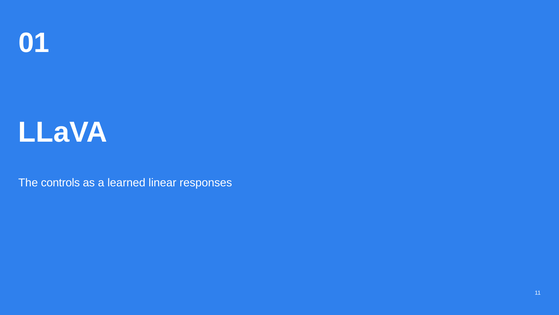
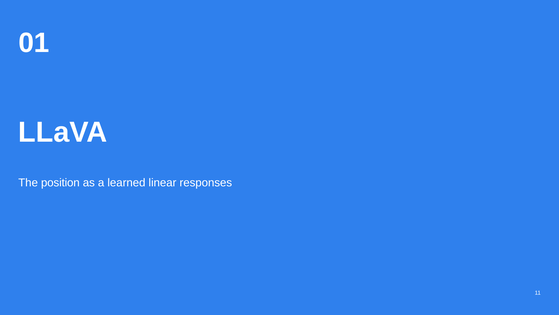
controls: controls -> position (60, 182)
